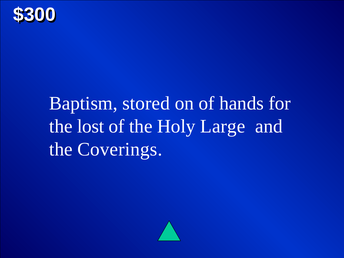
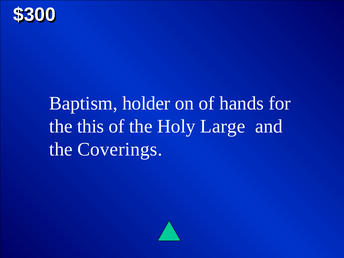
stored: stored -> holder (146, 103)
lost: lost -> this (91, 126)
